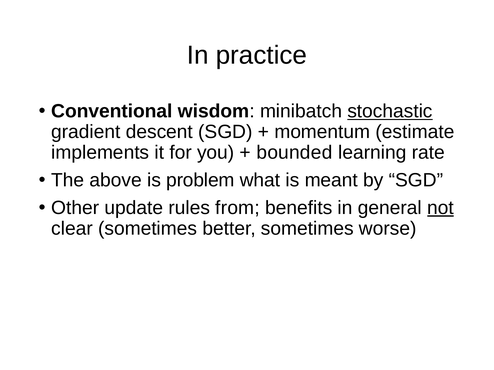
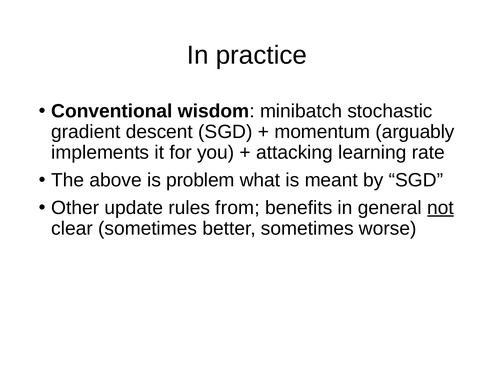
stochastic underline: present -> none (390, 111)
estimate: estimate -> arguably (415, 132)
bounded: bounded -> attacking (295, 153)
